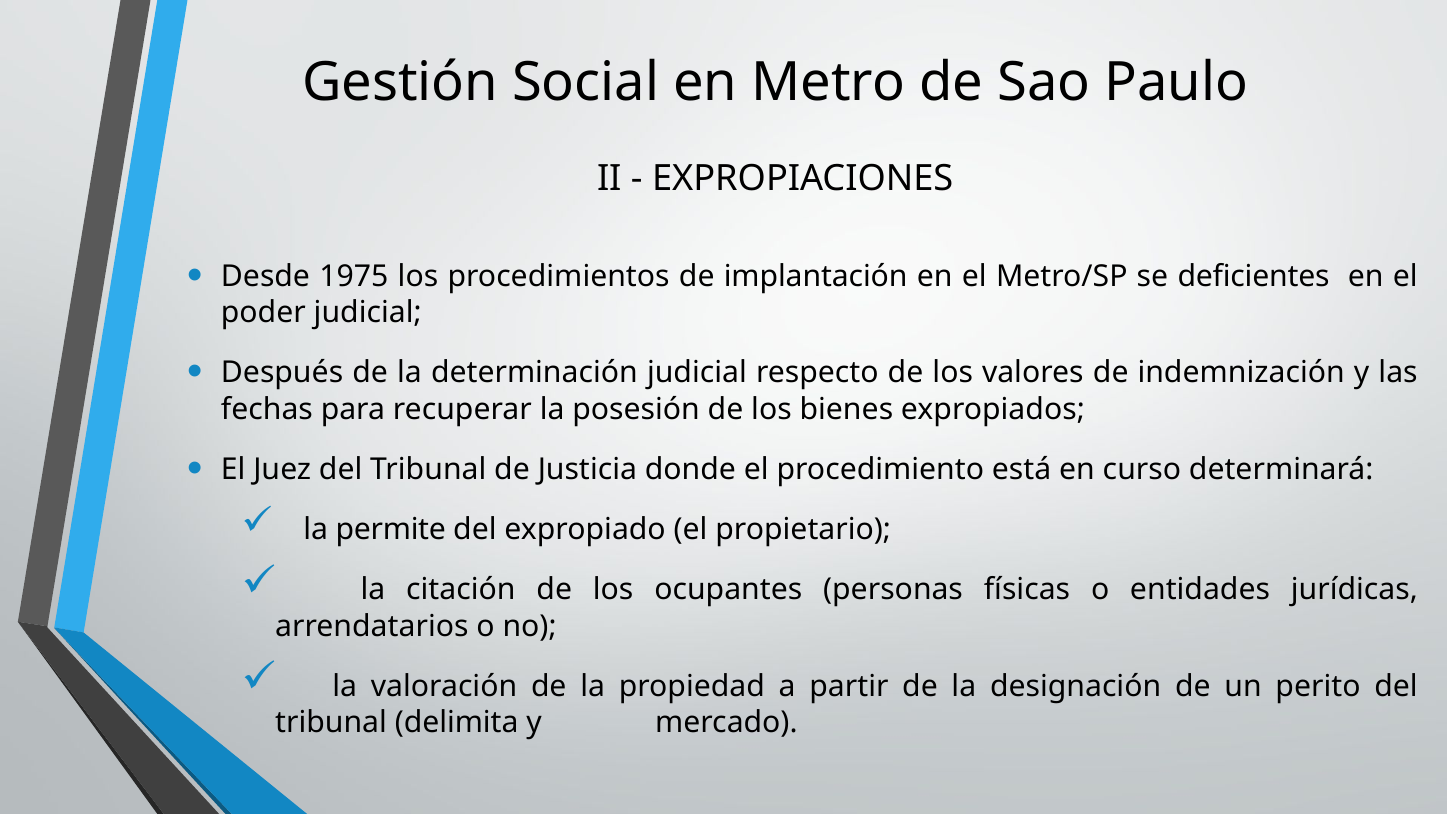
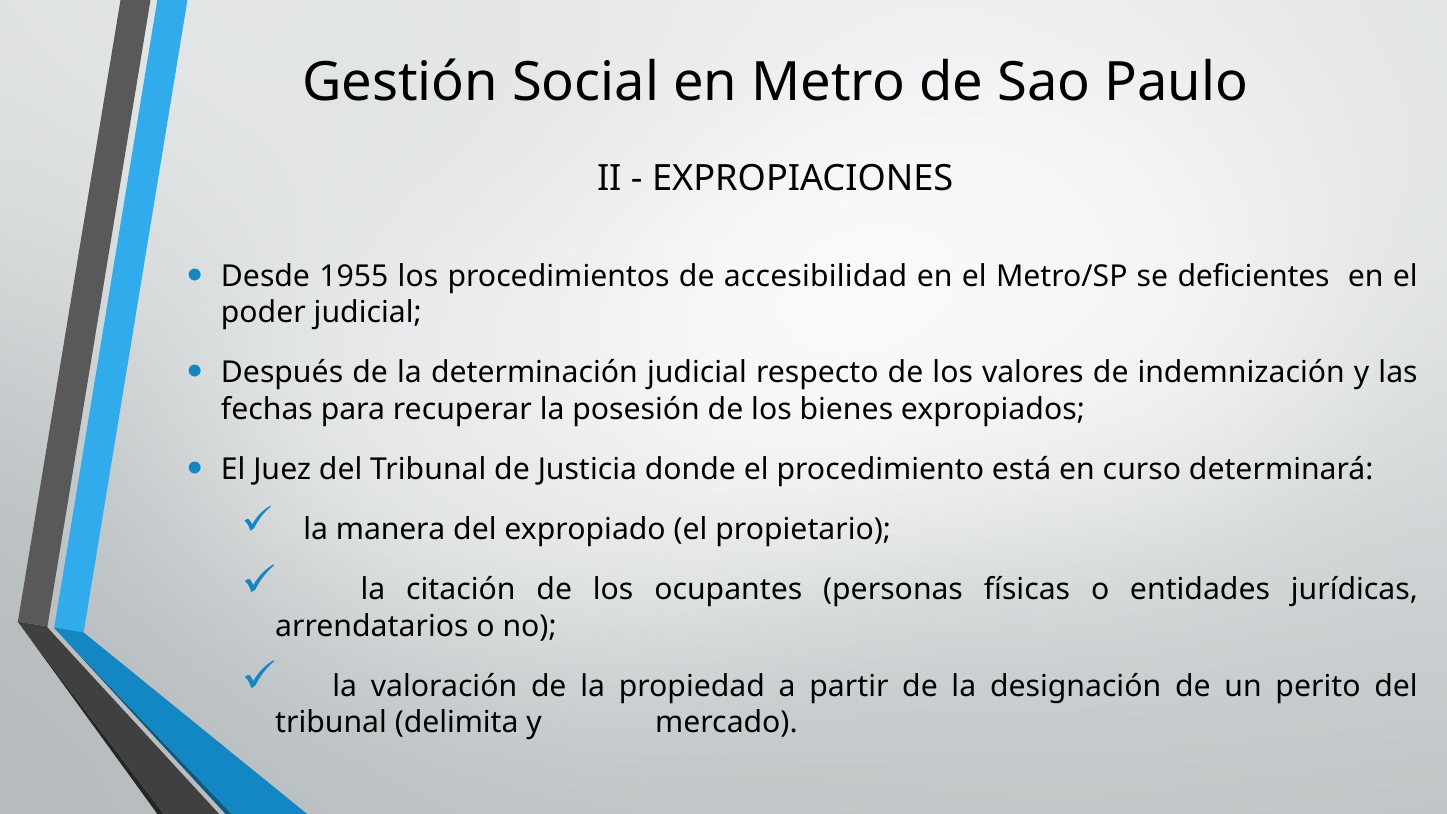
1975: 1975 -> 1955 (354, 276)
implantación: implantación -> accesibilidad (815, 276)
permite: permite -> manera (391, 530)
